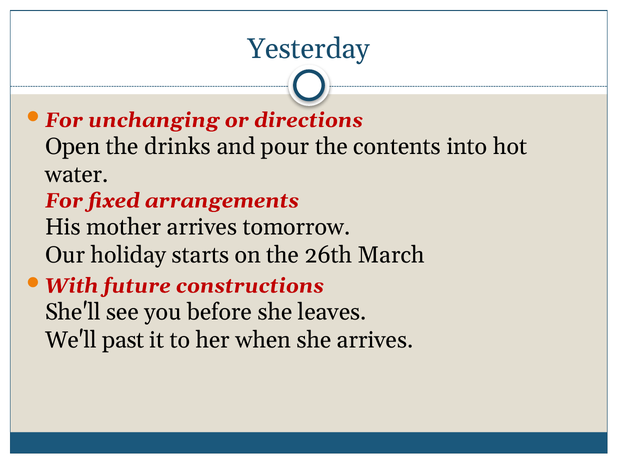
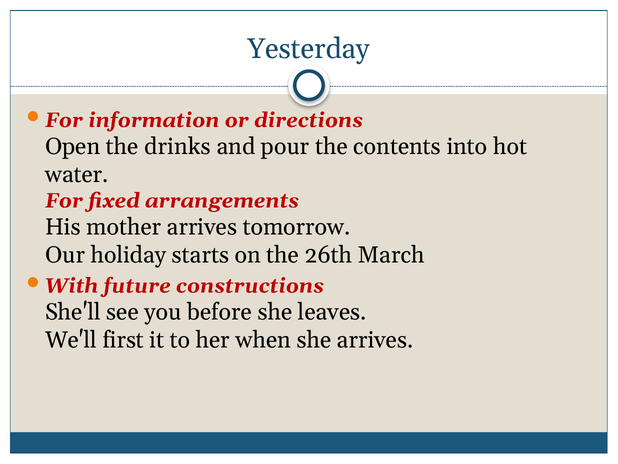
unchanging: unchanging -> information (154, 120)
past: past -> first (123, 340)
